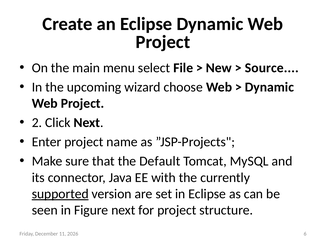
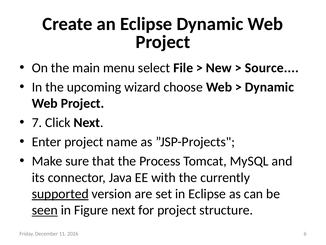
2: 2 -> 7 (37, 122)
Default: Default -> Process (160, 161)
seen underline: none -> present (45, 210)
